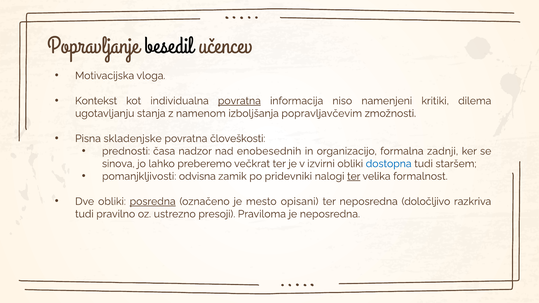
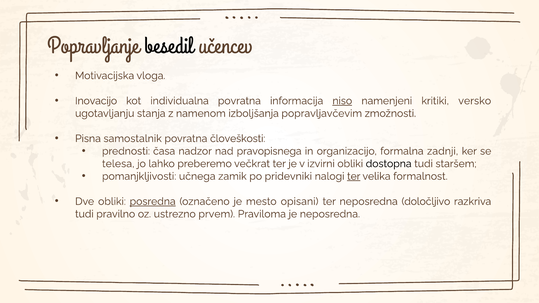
Kontekst: Kontekst -> Inovacijo (96, 101)
povratna underline: present -> none (239, 101)
niso underline: none -> present (342, 101)
dilema: dilema -> versko (475, 101)
skladenjske: skladenjske -> samostalnik (133, 139)
enobesednih: enobesednih -> pravopisnega (269, 151)
sinova: sinova -> telesa (118, 164)
dostopna colour: blue -> black (389, 164)
odvisna: odvisna -> učnega (197, 176)
presoji: presoji -> prvem (217, 214)
